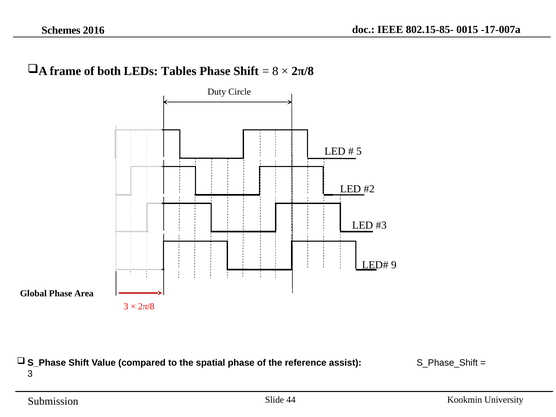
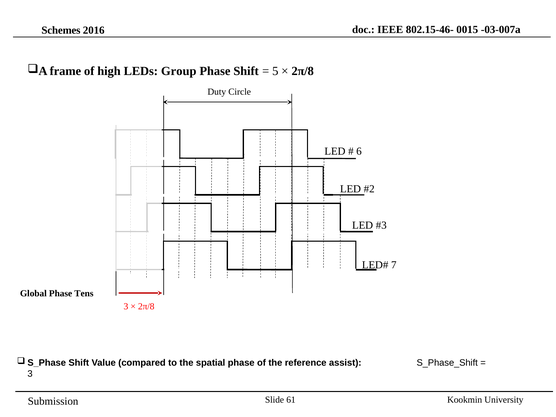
802.15-85-: 802.15-85- -> 802.15-46- (430, 30)
-17-007a: -17-007a -> -03-007a (501, 30)
both: both -> high (109, 71)
Tables: Tables -> Group (179, 71)
8: 8 -> 5 (275, 71)
5: 5 -> 6 (359, 151)
9: 9 -> 7 (394, 265)
Area: Area -> Tens (84, 294)
44: 44 -> 61 (291, 400)
